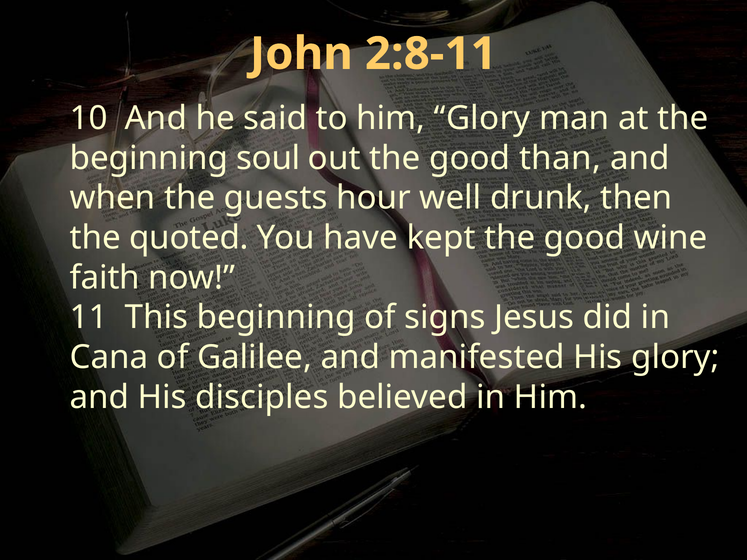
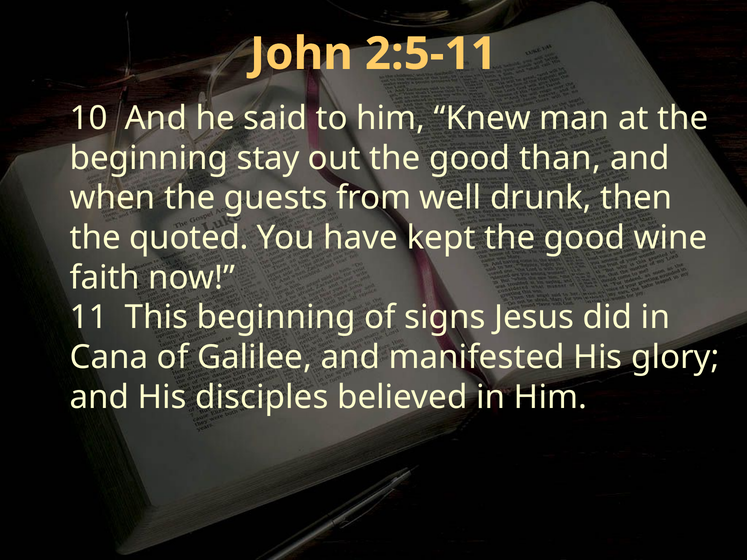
2:8-11: 2:8-11 -> 2:5-11 (431, 54)
him Glory: Glory -> Knew (482, 118)
soul: soul -> stay (268, 158)
hour: hour -> from (374, 198)
